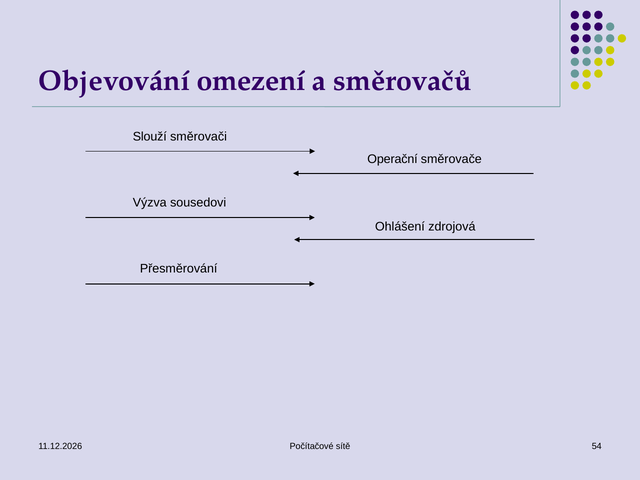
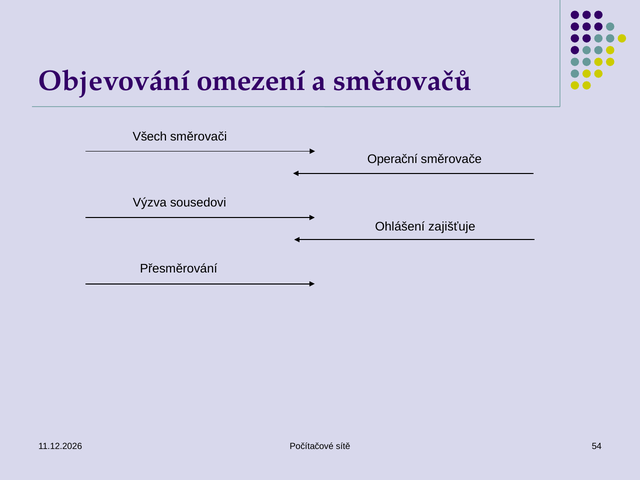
Slouží: Slouží -> Všech (150, 137)
zdrojová: zdrojová -> zajišťuje (452, 227)
